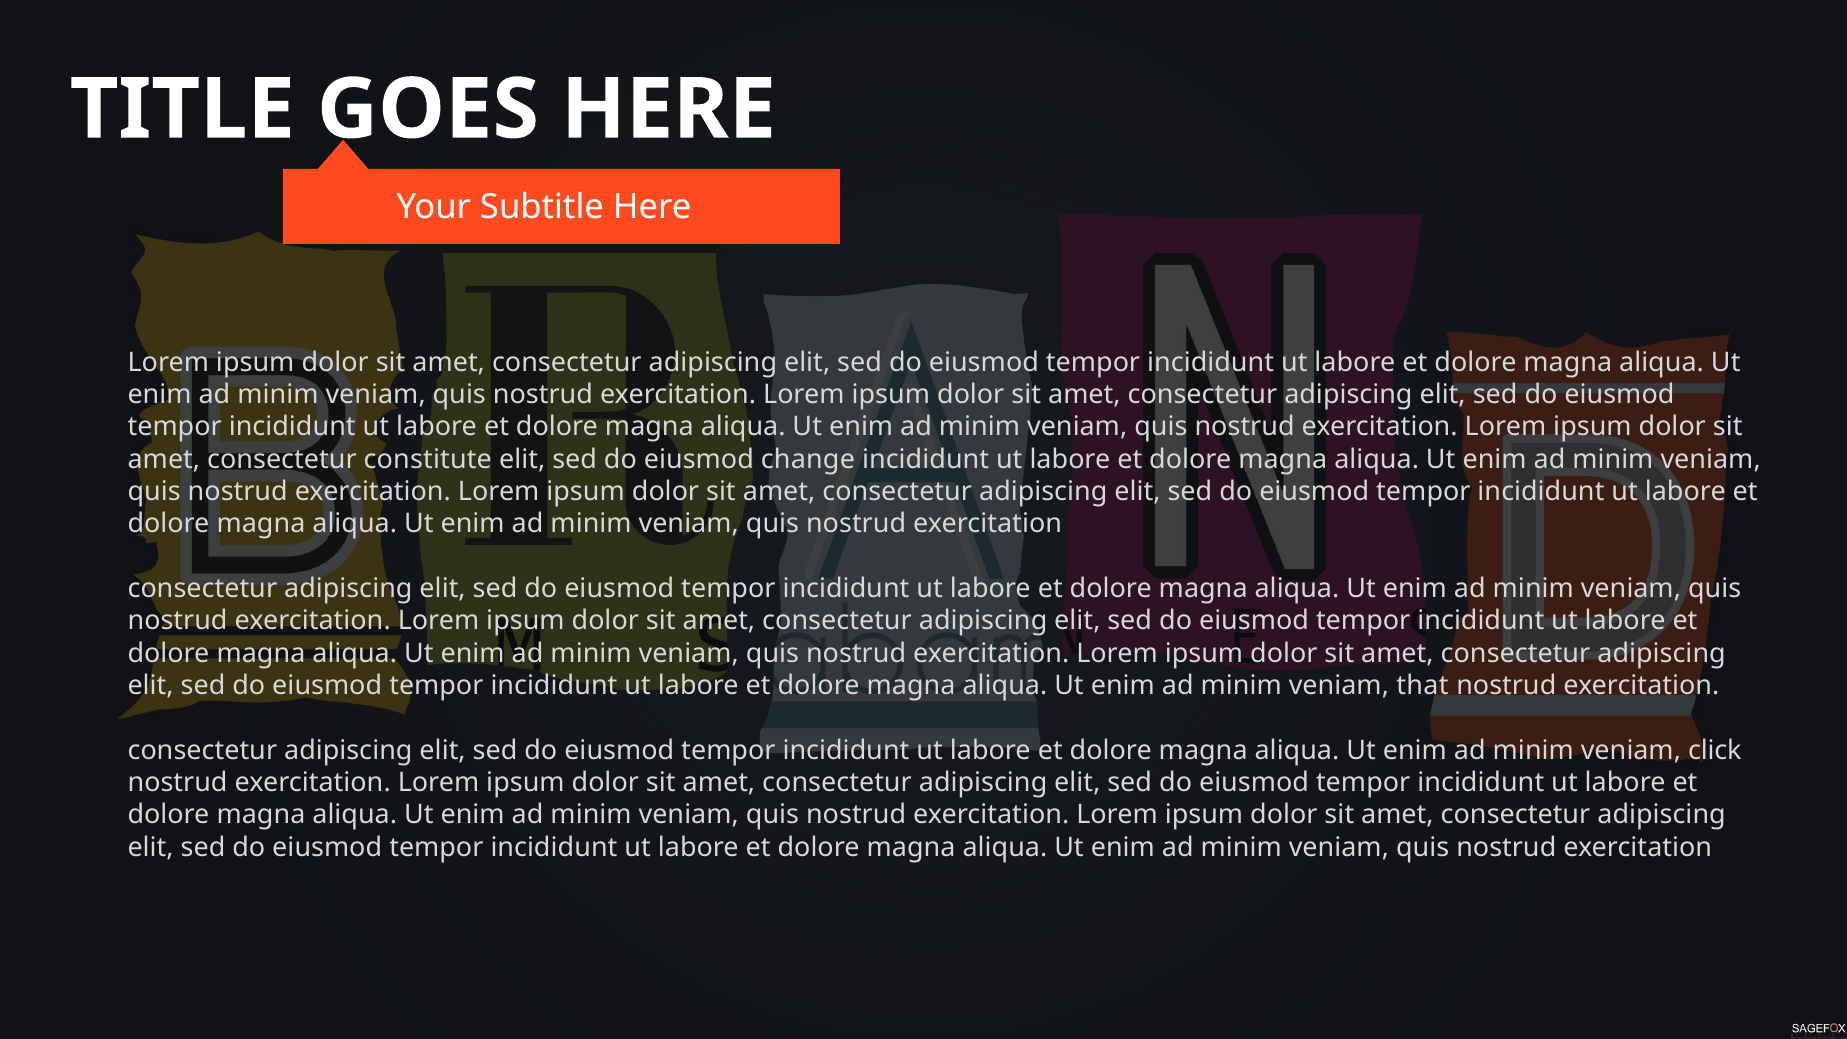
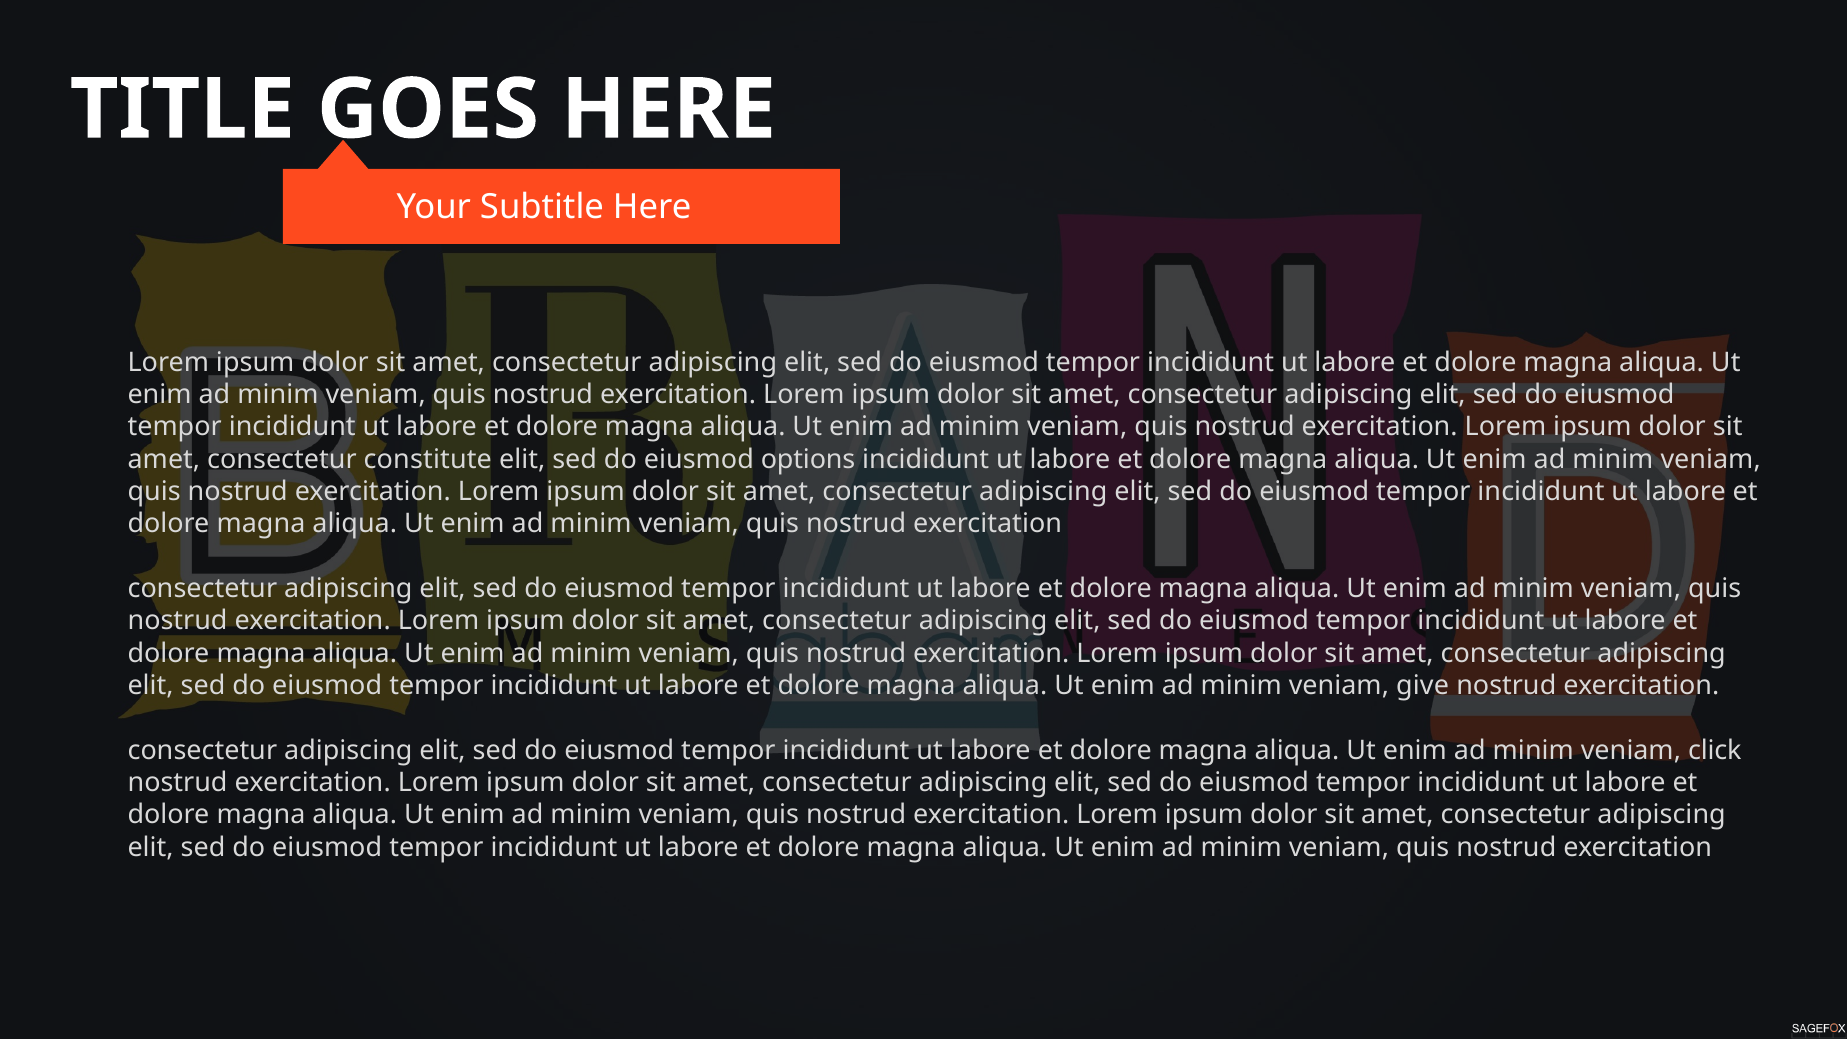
change: change -> options (808, 459)
that: that -> give (1423, 686)
